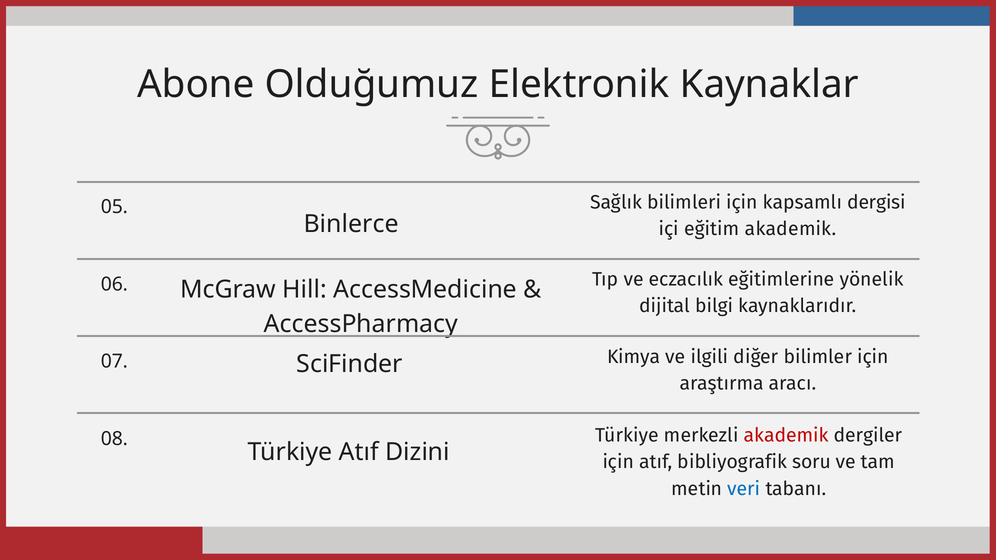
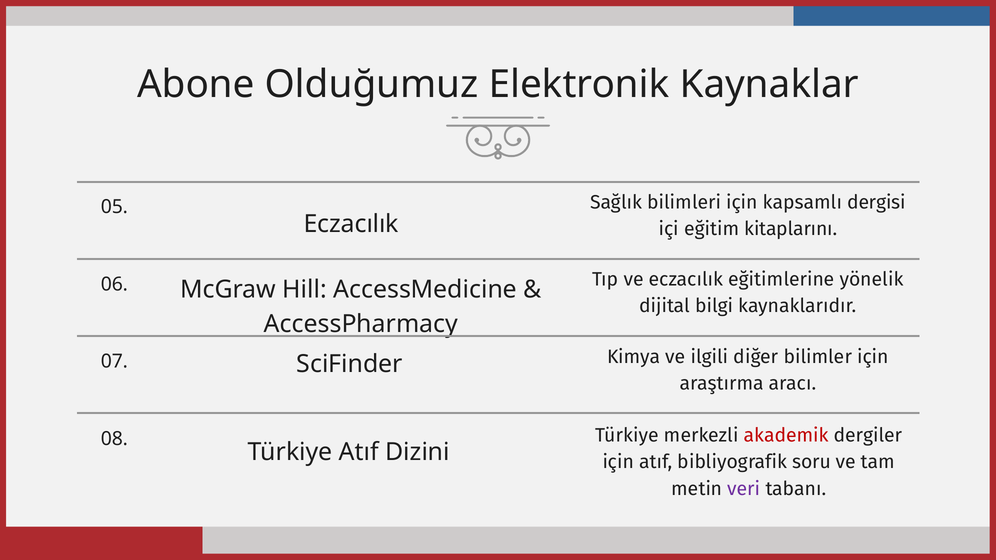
Binlerce: Binlerce -> Eczacılık (351, 224)
eğitim akademik: akademik -> kitaplarını (791, 229)
veri colour: blue -> purple (744, 489)
